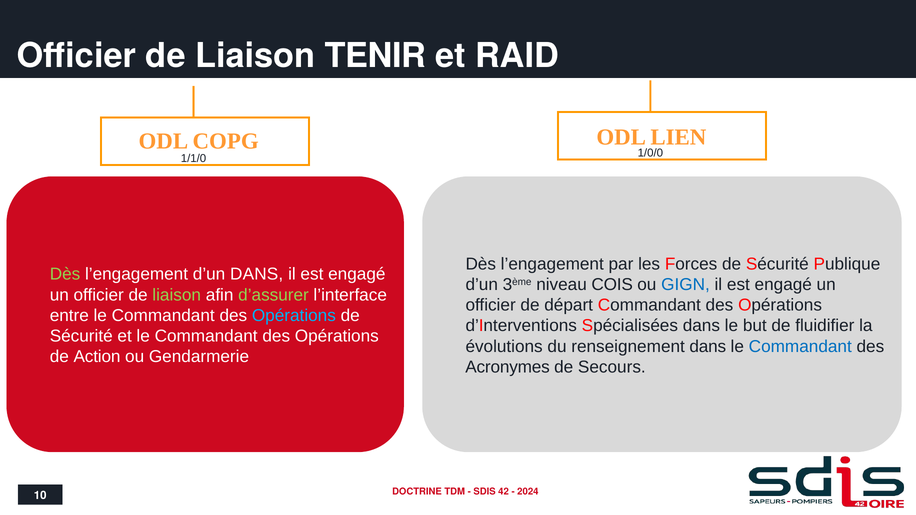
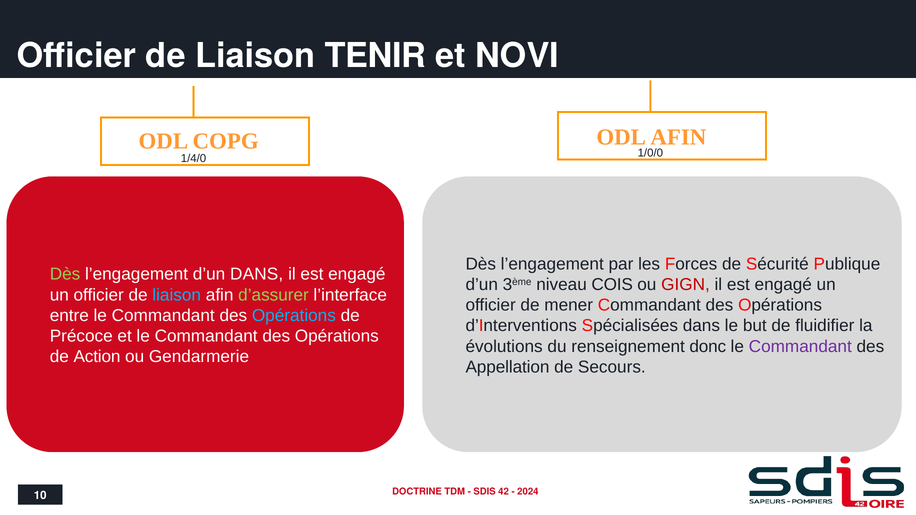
RAID: RAID -> NOVI (517, 56)
ODL LIEN: LIEN -> AFIN (678, 137)
1/1/0: 1/1/0 -> 1/4/0 (194, 159)
GIGN colour: blue -> red (685, 285)
liaison colour: light green -> light blue (177, 295)
départ: départ -> mener (569, 305)
Sécurité: Sécurité -> Précoce (81, 336)
renseignement dans: dans -> donc (708, 347)
Commandant colour: blue -> purple (800, 347)
Acronymes: Acronymes -> Appellation (507, 367)
